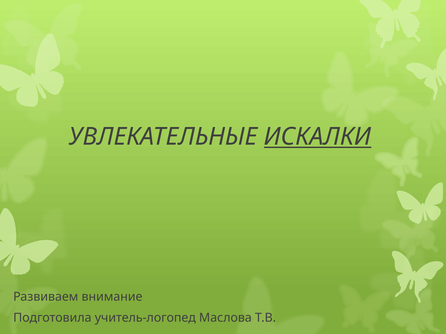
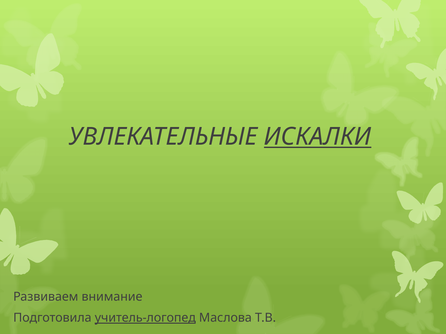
учитель-логопед underline: none -> present (145, 318)
